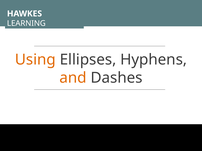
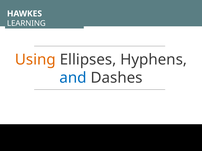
and colour: orange -> blue (73, 78)
